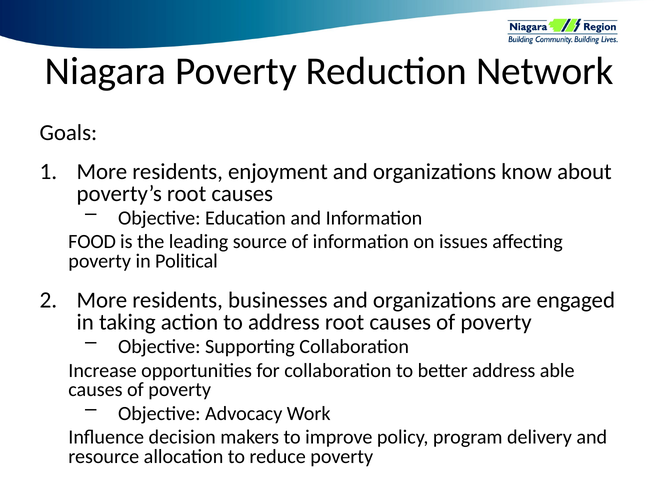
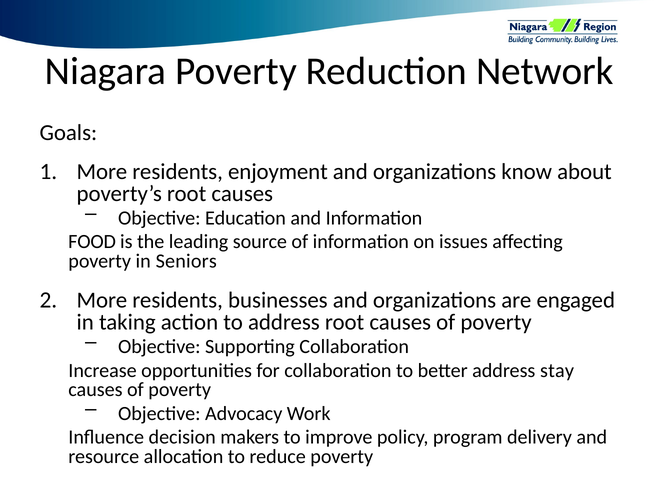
Political: Political -> Seniors (186, 261)
able: able -> stay (557, 371)
